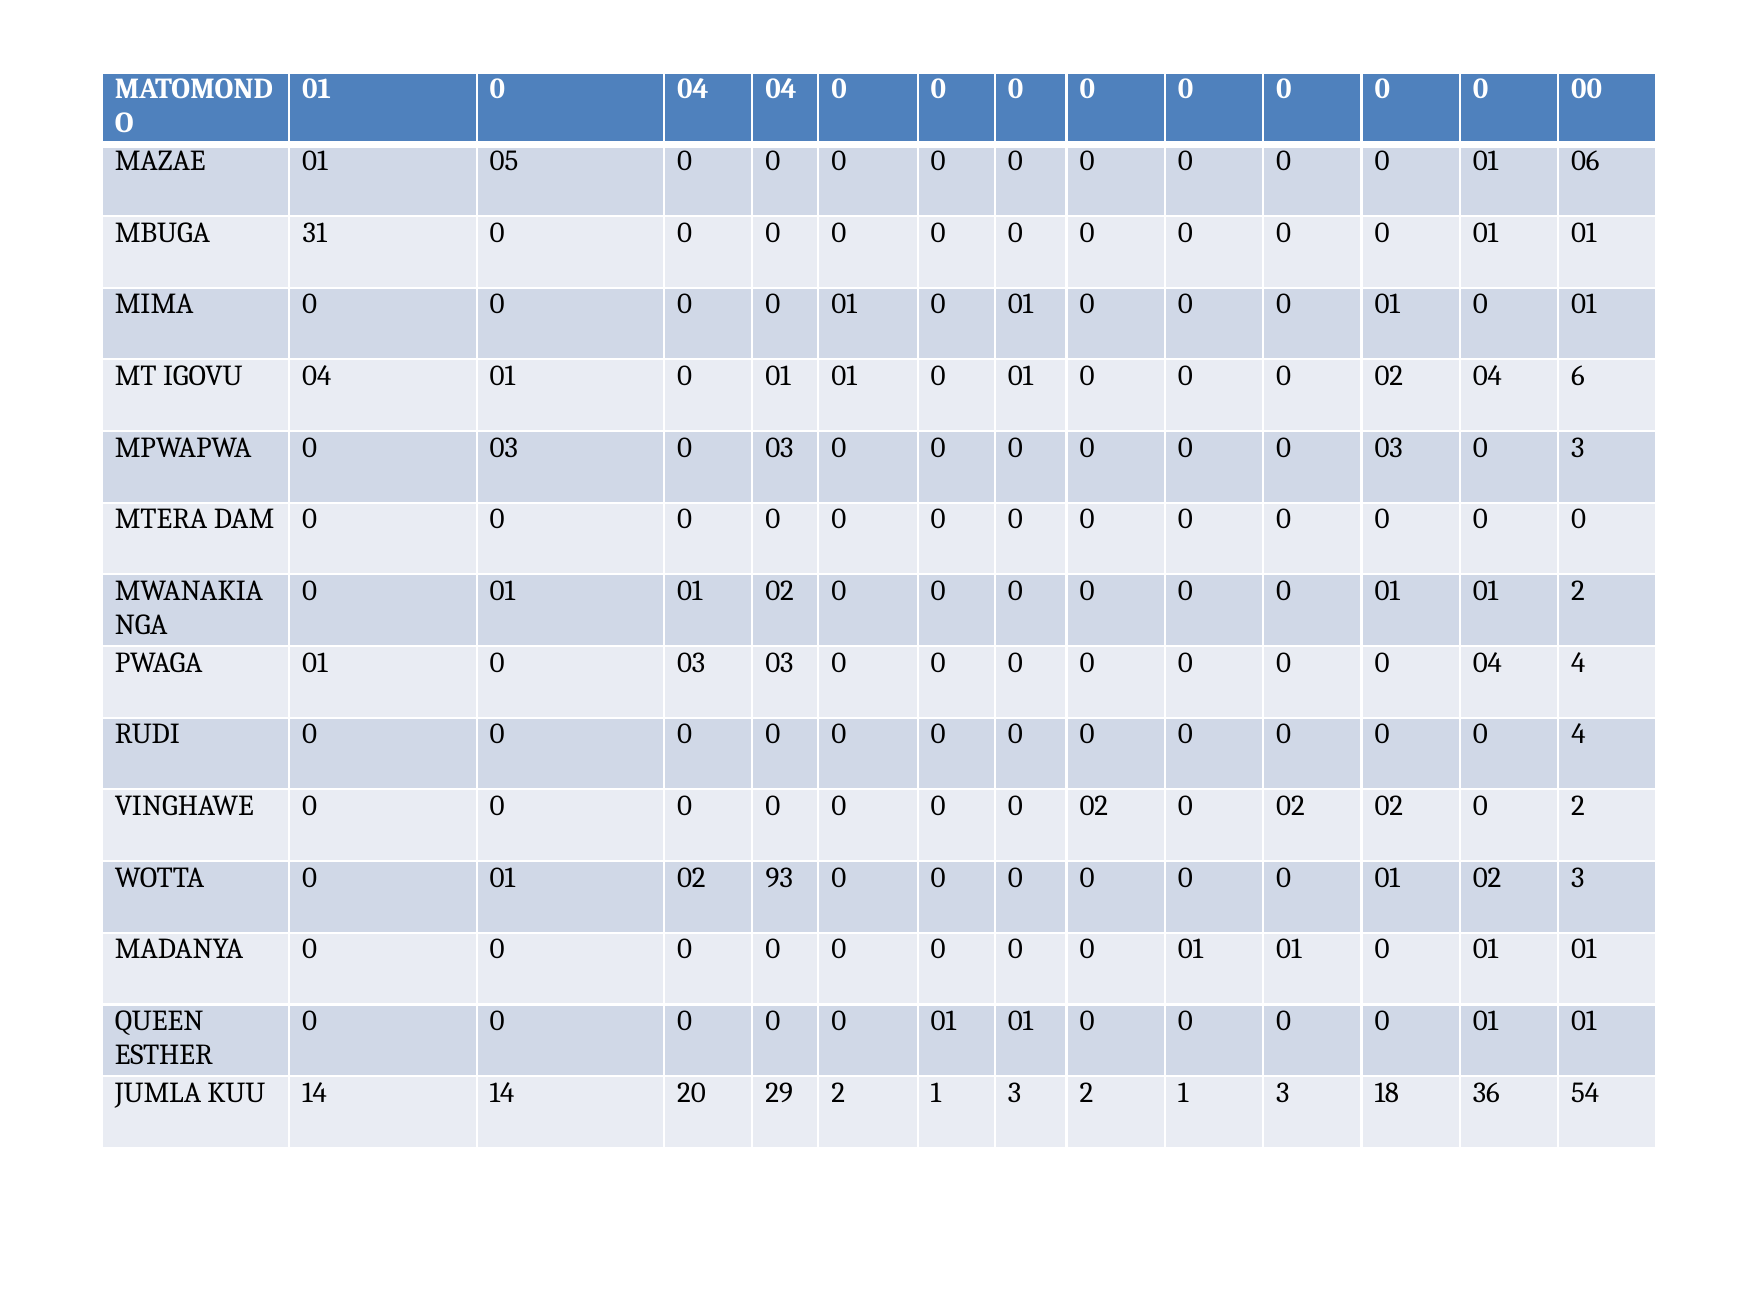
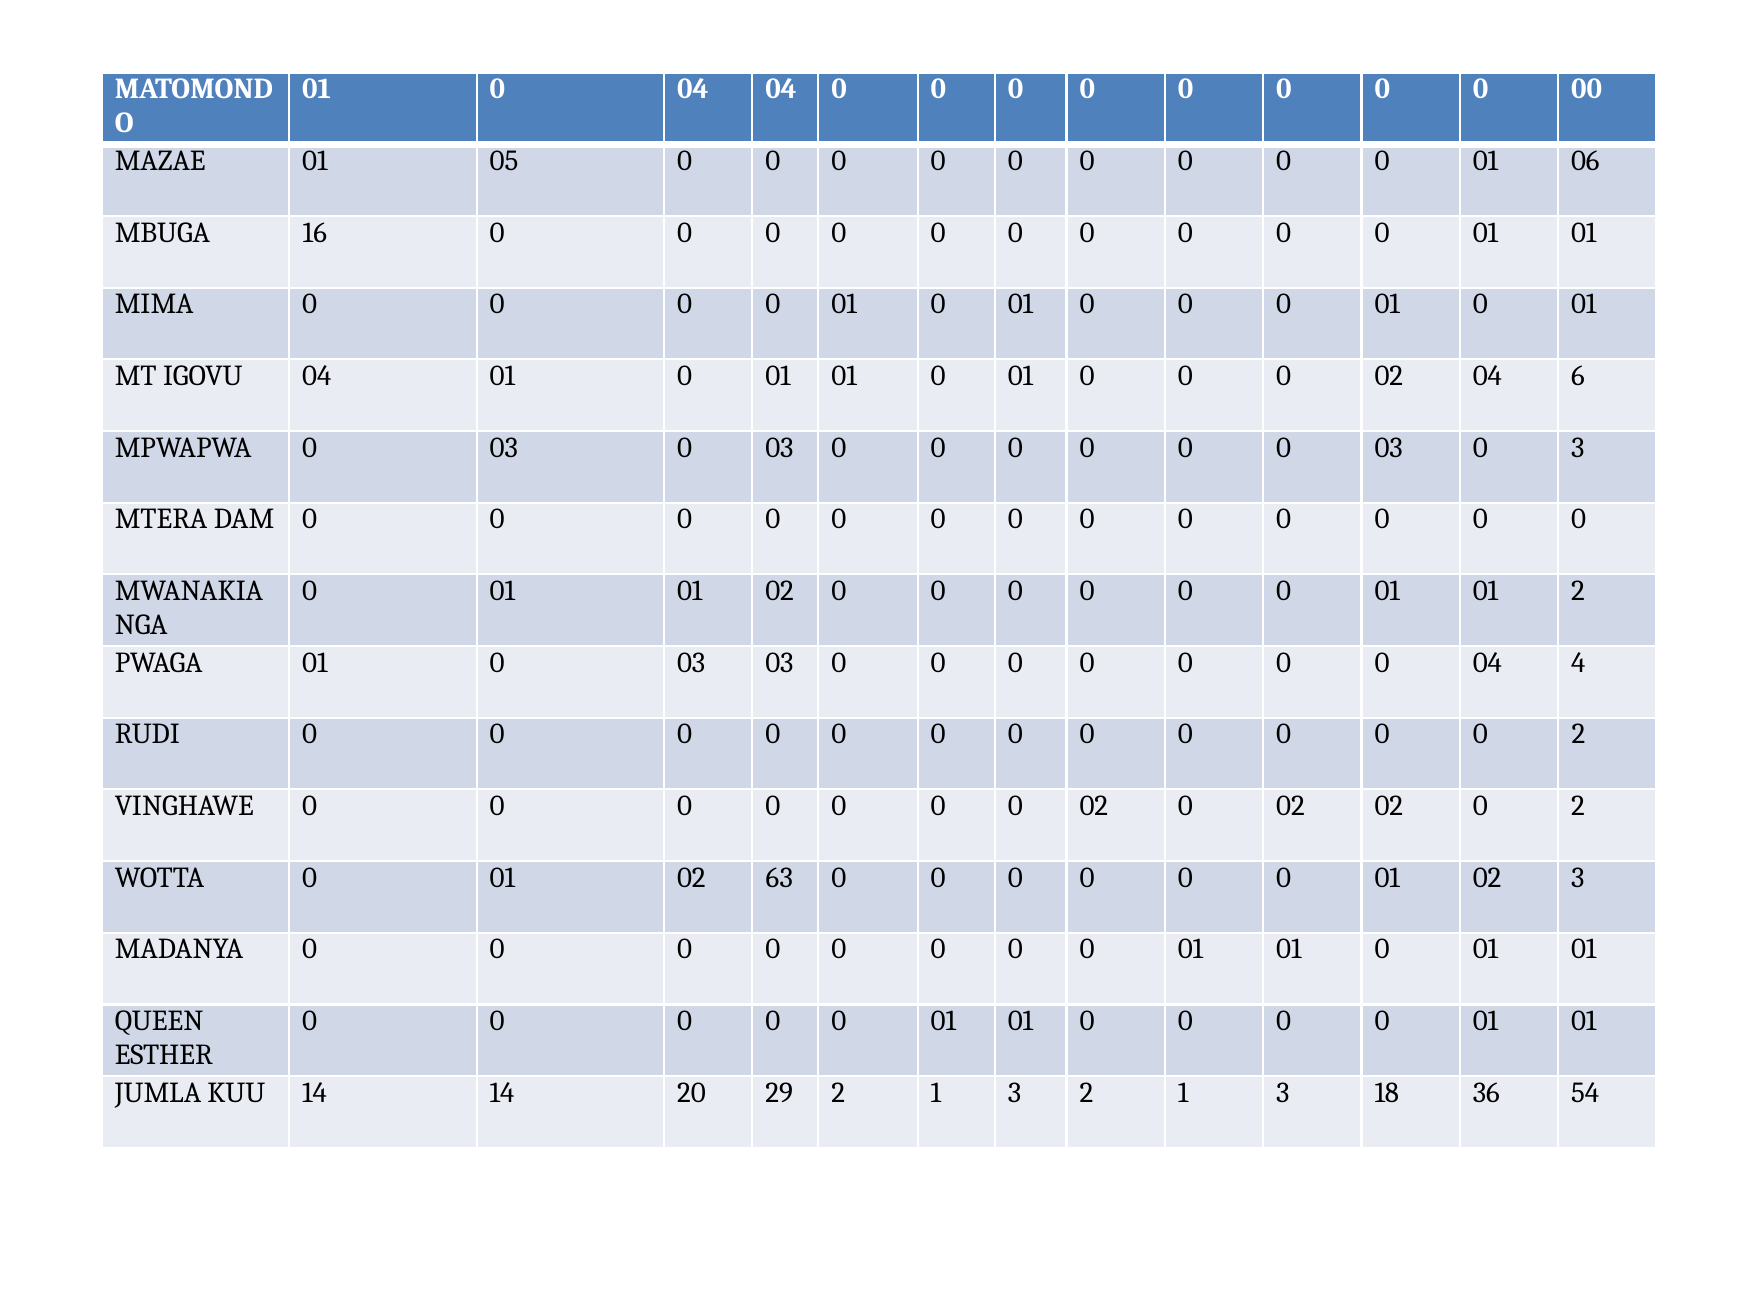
31: 31 -> 16 (315, 233)
0 0 4: 4 -> 2 (1579, 734)
93: 93 -> 63 (779, 878)
